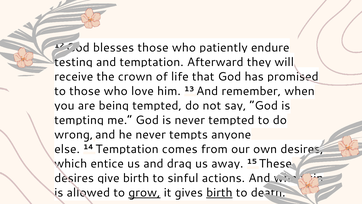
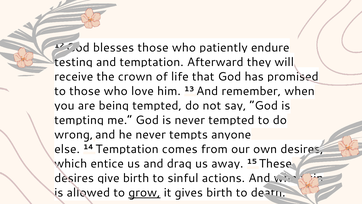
birth underline: present -> none (219, 192)
